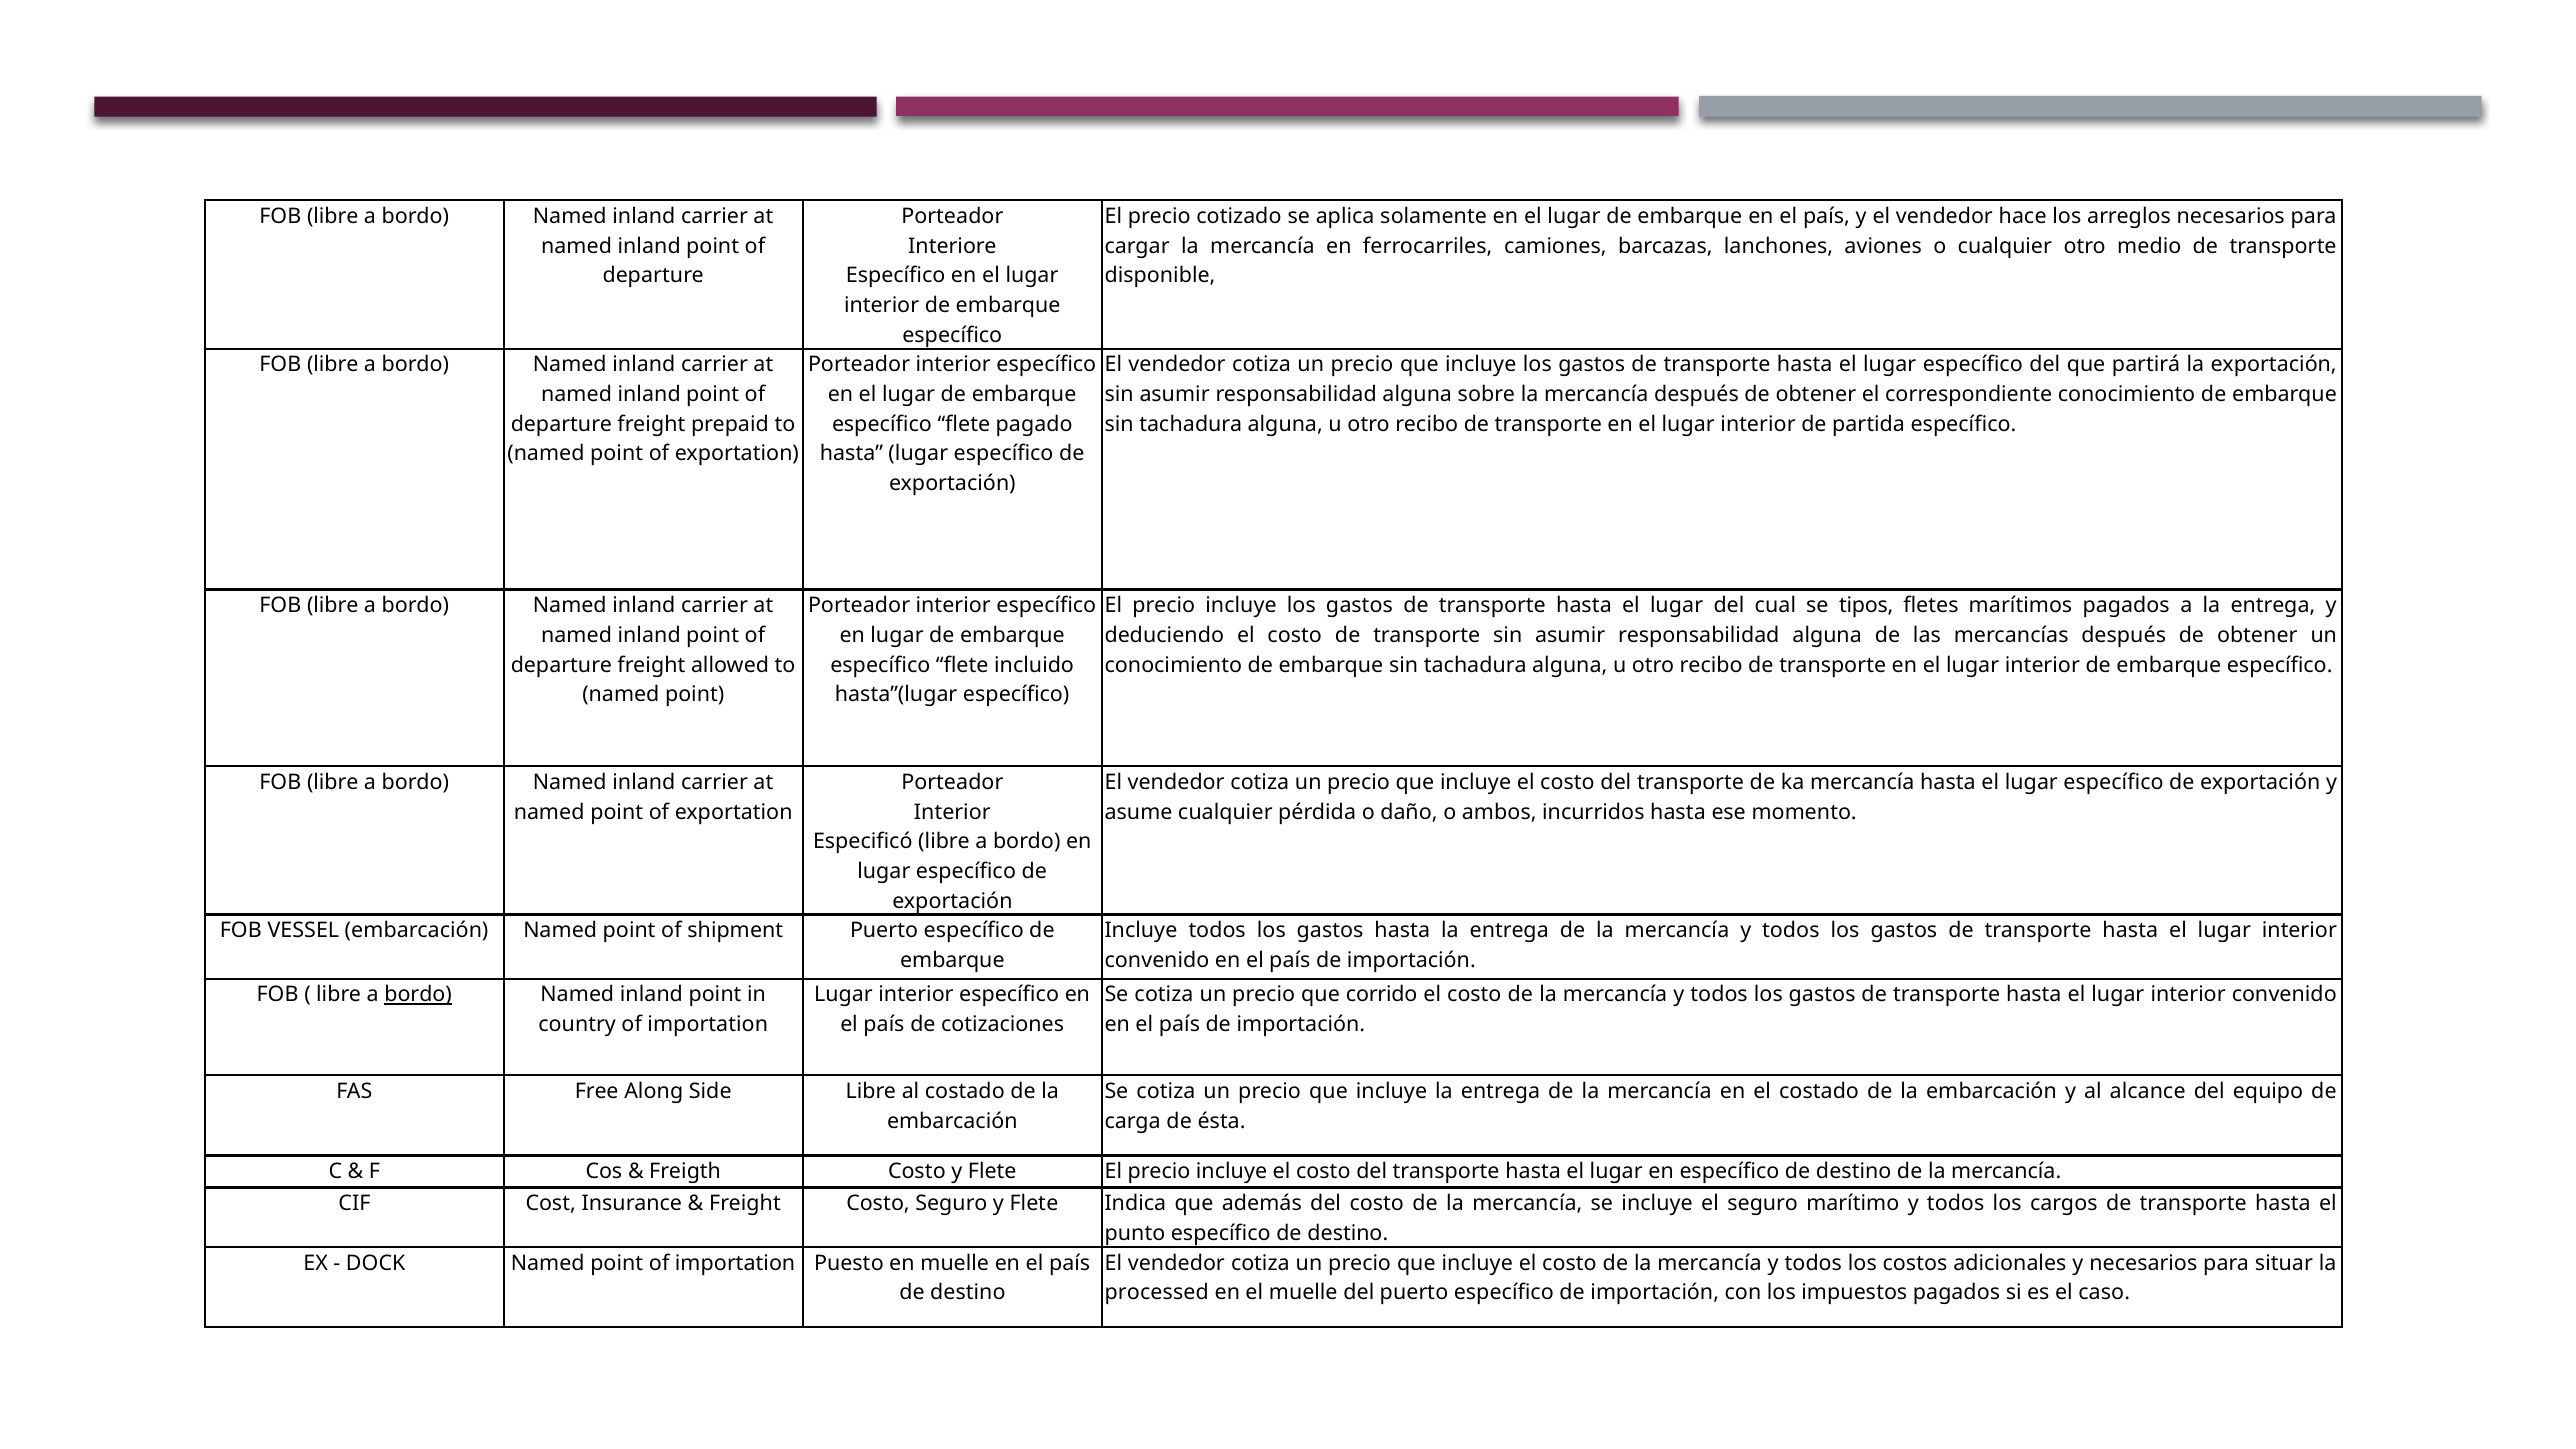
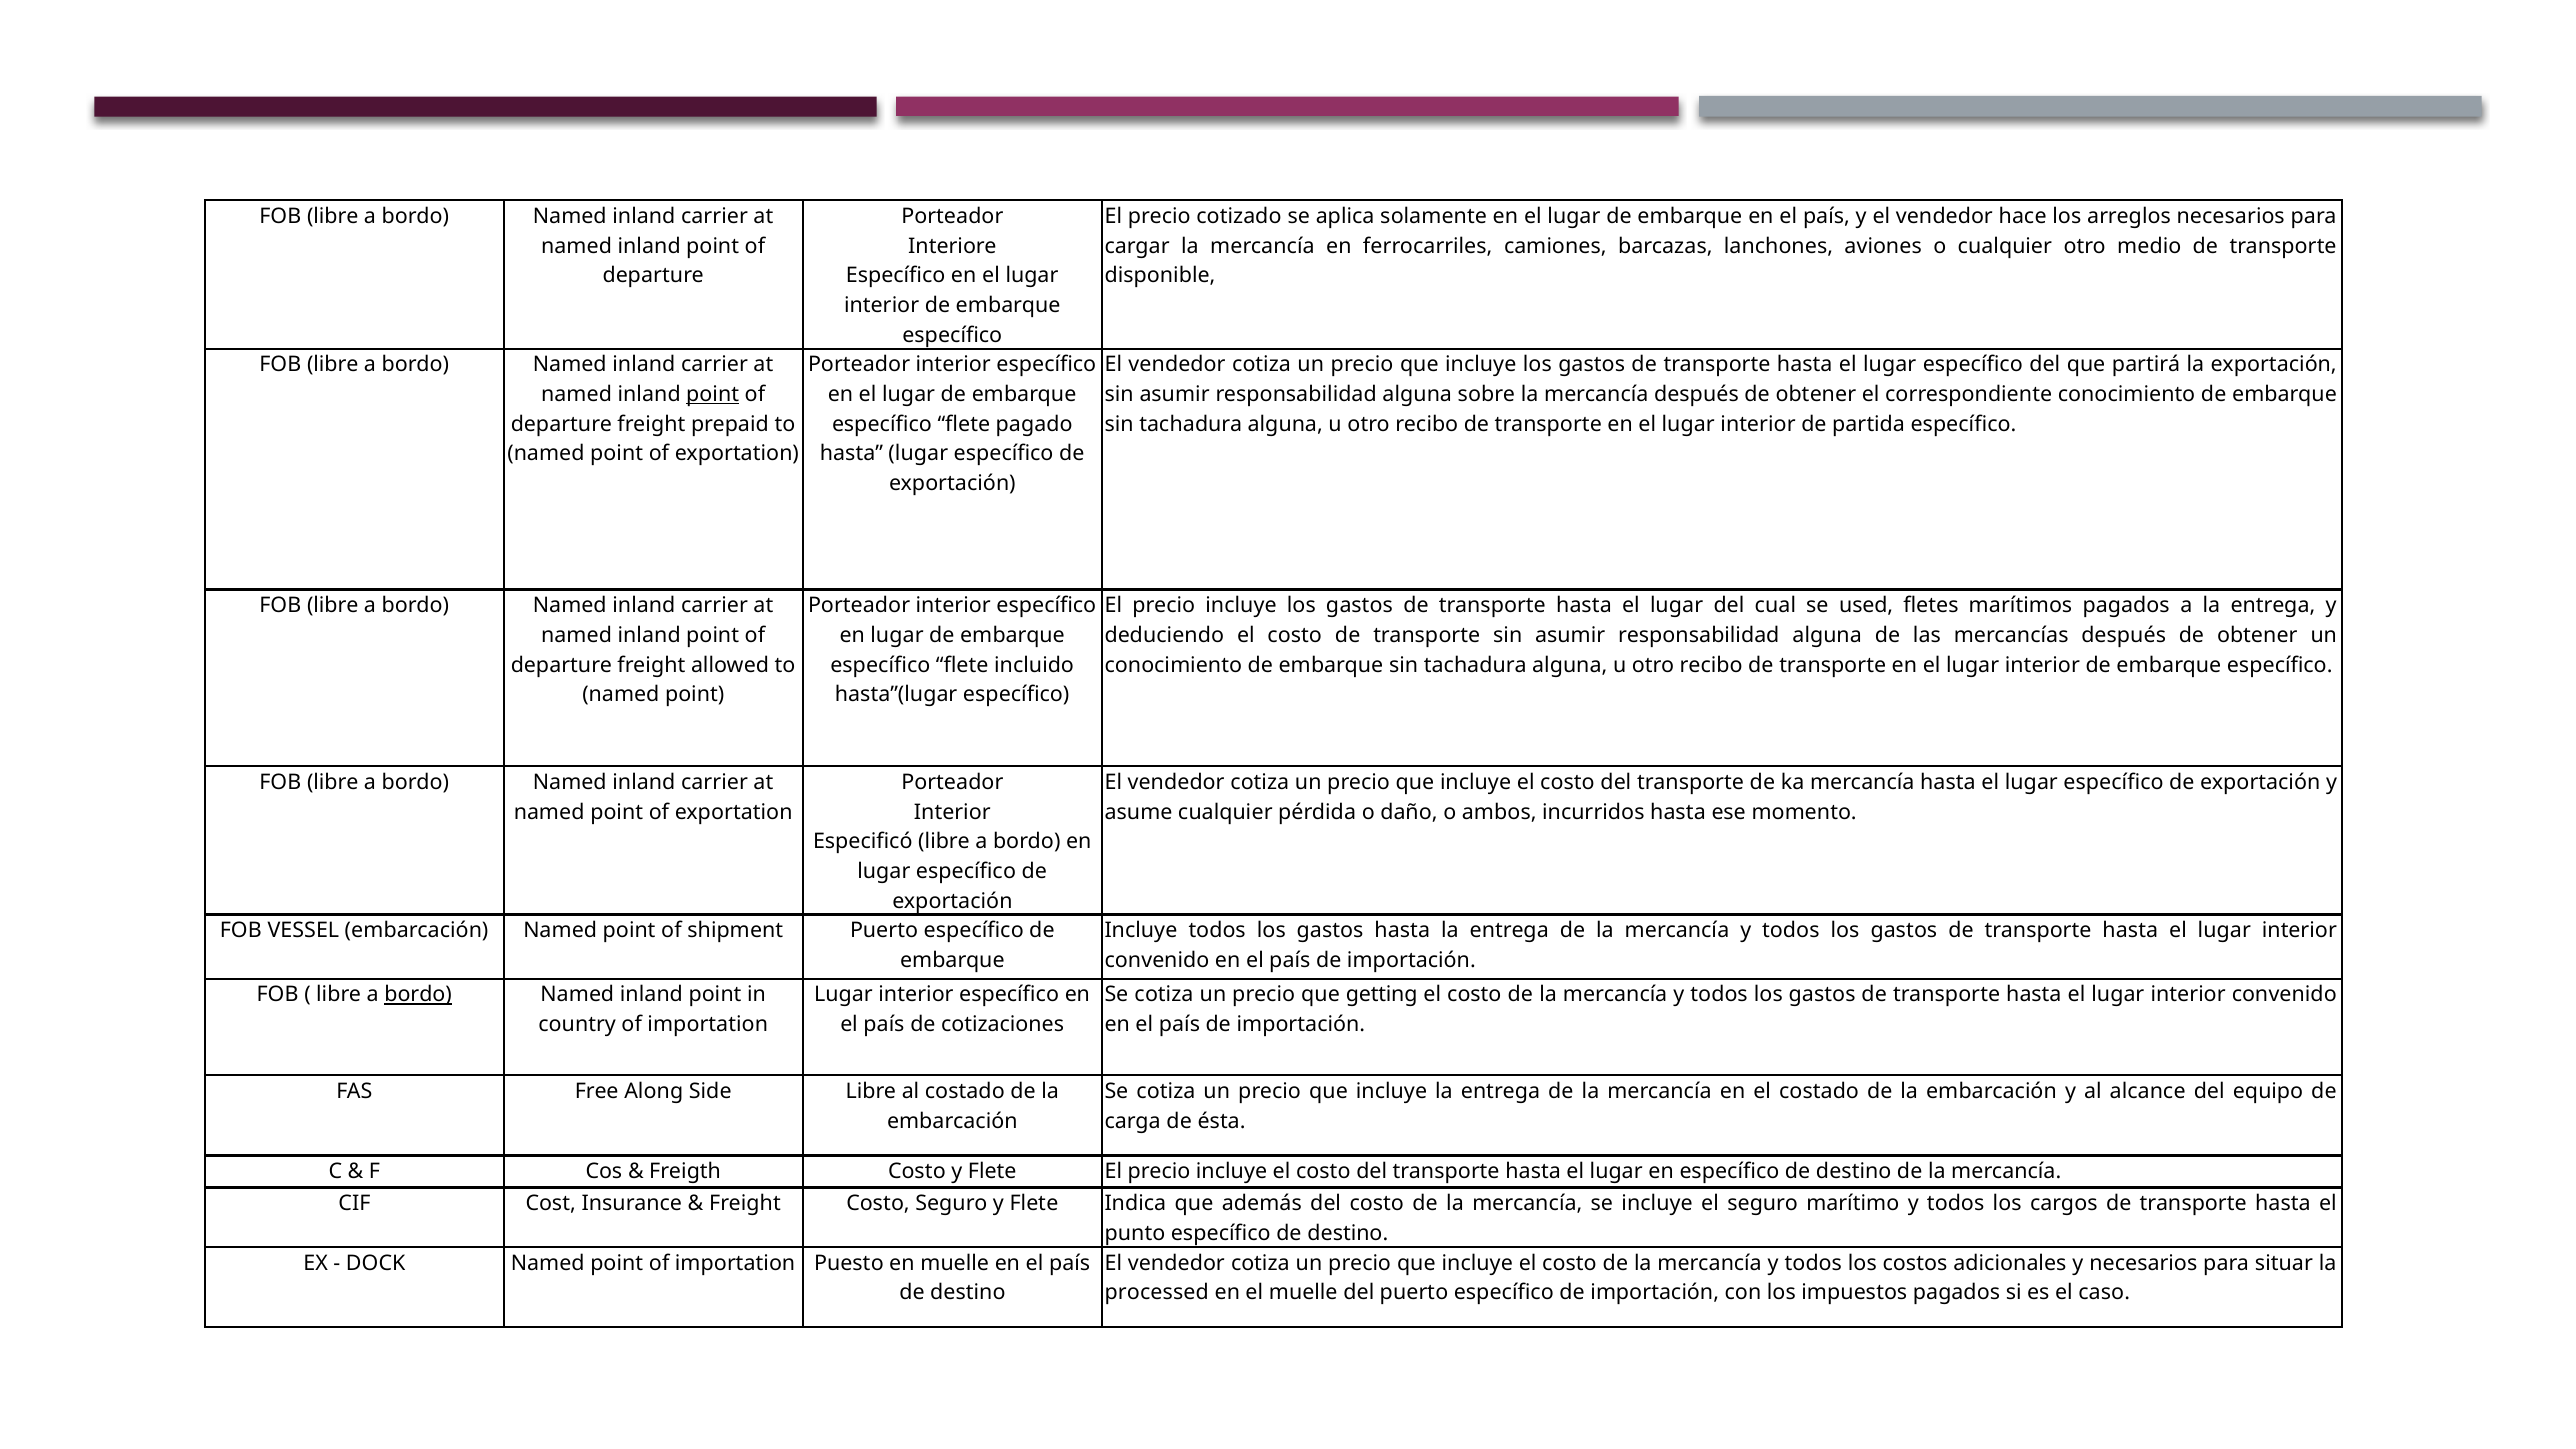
point underline: none -> present (713, 394)
tipos: tipos -> used (1866, 606)
corrido: corrido -> getting (1382, 995)
